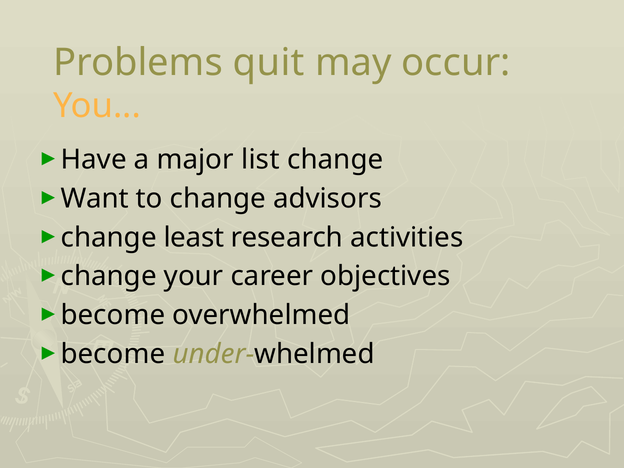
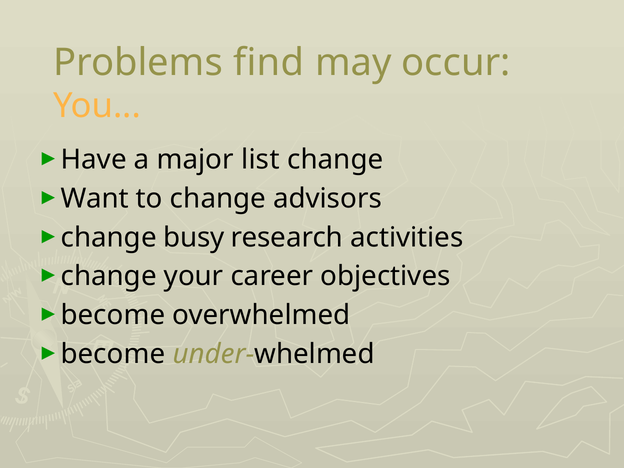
quit: quit -> find (269, 62)
least: least -> busy (194, 237)
